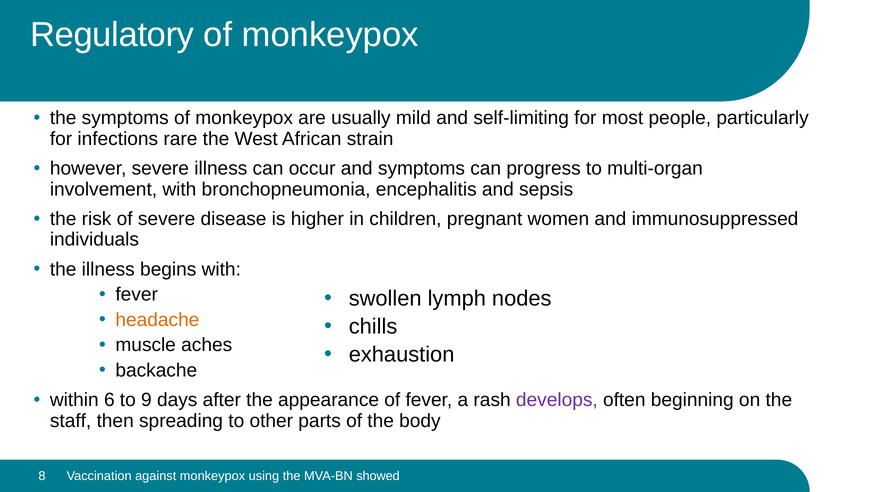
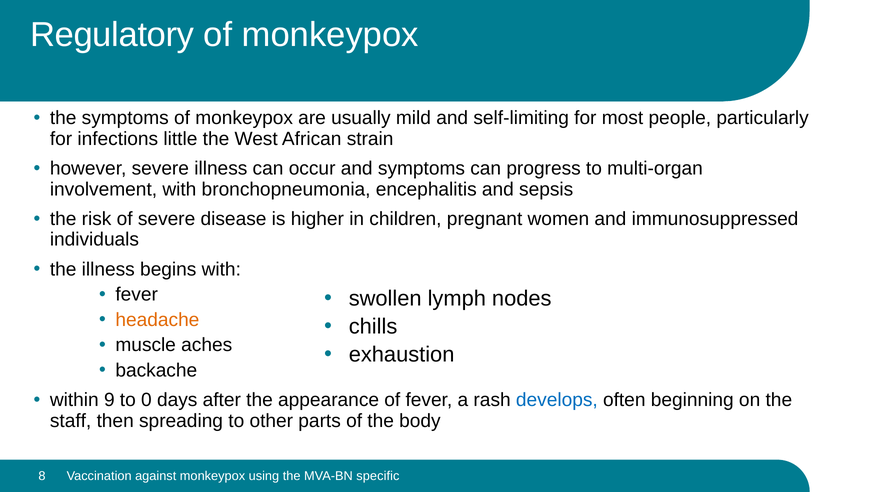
rare: rare -> little (180, 139)
6: 6 -> 9 (109, 400)
9: 9 -> 0 (146, 400)
develops colour: purple -> blue (557, 400)
showed: showed -> specific (378, 475)
